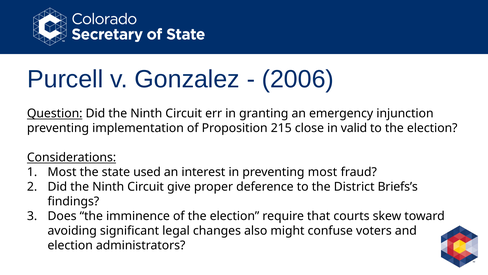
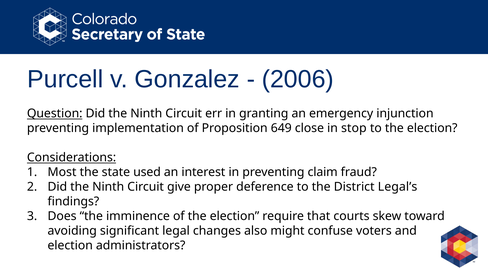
215: 215 -> 649 (281, 128)
valid: valid -> stop (354, 128)
preventing most: most -> claim (323, 172)
Briefs’s: Briefs’s -> Legal’s (398, 187)
